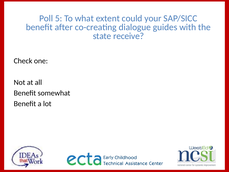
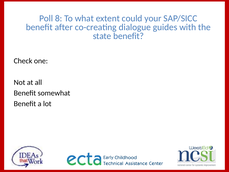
5: 5 -> 8 (59, 18)
state receive: receive -> benefit (129, 36)
